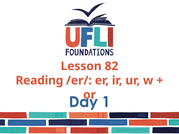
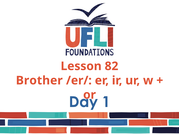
Reading: Reading -> Brother (39, 81)
